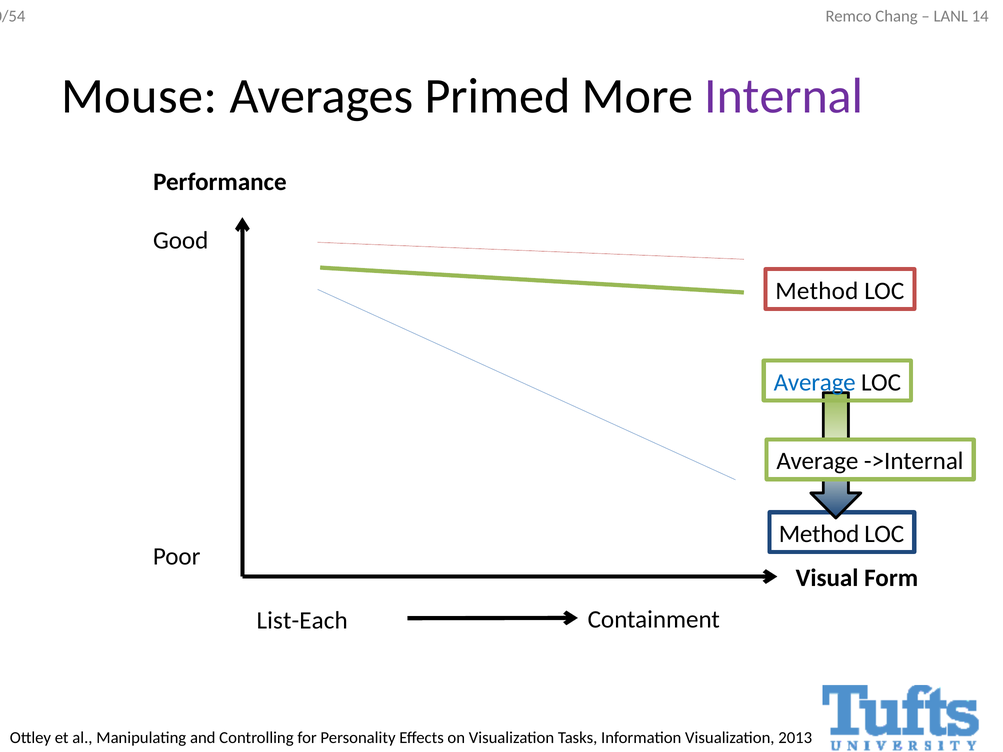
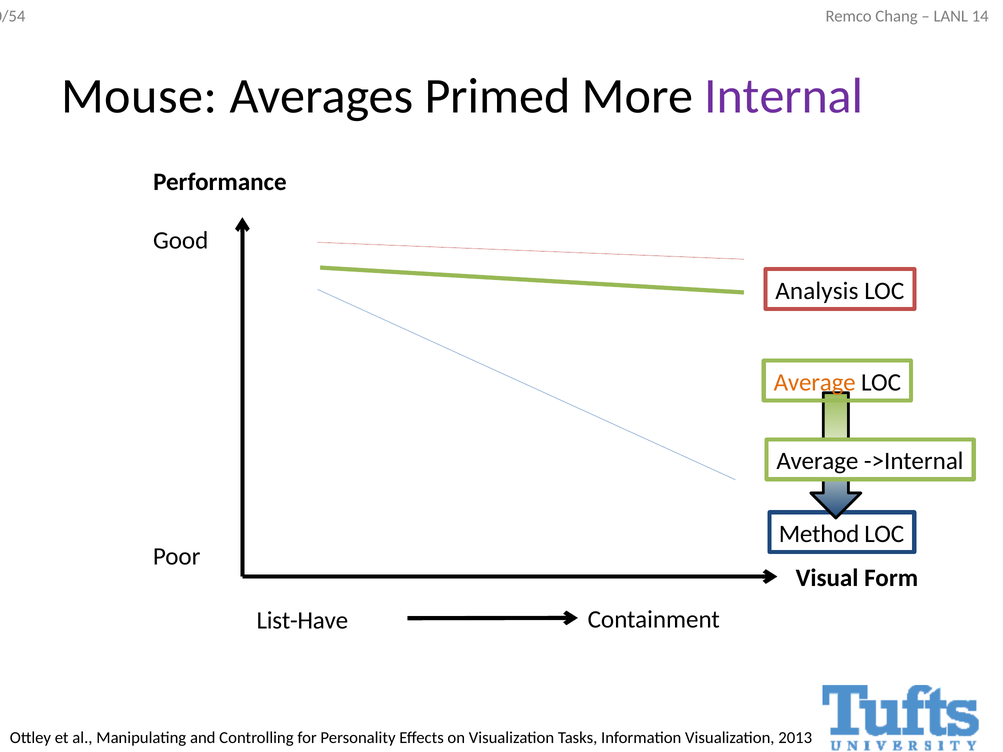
Method: Method -> Analysis (817, 291)
Average colour: blue -> orange (815, 382)
List-Each: List-Each -> List-Have (302, 620)
